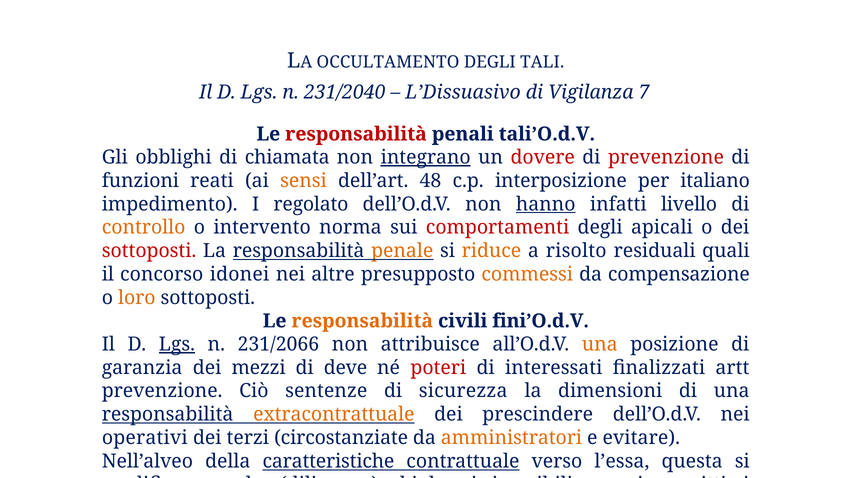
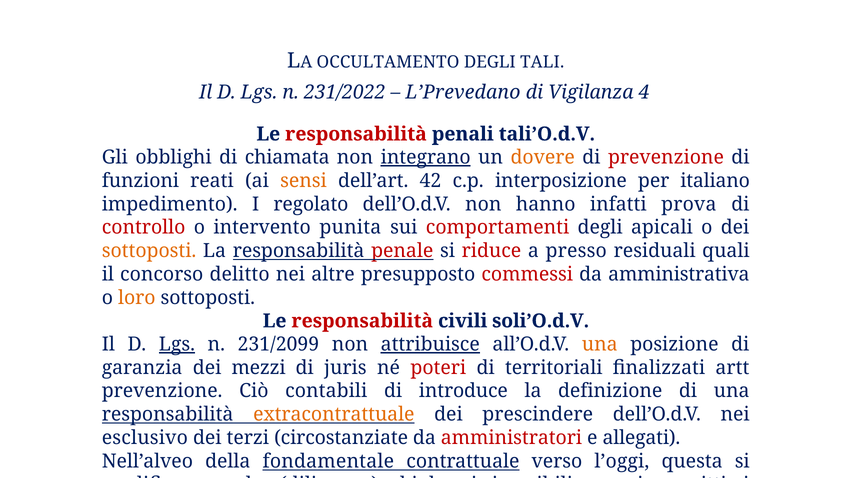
231/2040: 231/2040 -> 231/2022 (345, 92)
L’Dissuasivo: L’Dissuasivo -> L’Prevedano (463, 92)
7: 7 -> 4 (644, 92)
dovere colour: red -> orange (543, 157)
48: 48 -> 42 (430, 181)
hanno underline: present -> none (546, 204)
livello: livello -> prova (689, 204)
controllo colour: orange -> red (144, 227)
norma: norma -> punita (350, 227)
sottoposti colour: red -> orange (149, 251)
penale colour: orange -> red (402, 251)
riduce colour: orange -> red (491, 251)
risolto: risolto -> presso (576, 251)
idonei: idonei -> delitto (240, 274)
commessi colour: orange -> red (527, 274)
compensazione: compensazione -> amministrativa (679, 274)
responsabilità colour: orange -> red (362, 321)
fini’O.d.V: fini’O.d.V -> soli’O.d.V (541, 321)
231/2066: 231/2066 -> 231/2099 (278, 344)
attribuisce underline: none -> present (430, 344)
deve: deve -> juris (345, 367)
interessati: interessati -> territoriali (554, 367)
sentenze: sentenze -> contabili (326, 391)
sicurezza: sicurezza -> introduce (463, 391)
dimensioni: dimensioni -> definizione (610, 391)
operativi: operativi -> esclusivo (145, 437)
amministratori colour: orange -> red (511, 437)
evitare: evitare -> allegati (641, 437)
caratteristiche: caratteristiche -> fondamentale (328, 461)
l’essa: l’essa -> l’oggi (622, 461)
